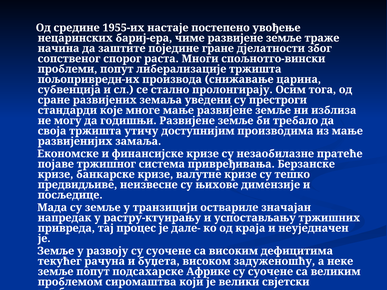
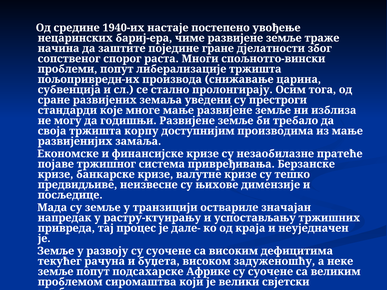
1955-их: 1955-их -> 1940-их (123, 28)
утичу: утичу -> корпу (141, 131)
